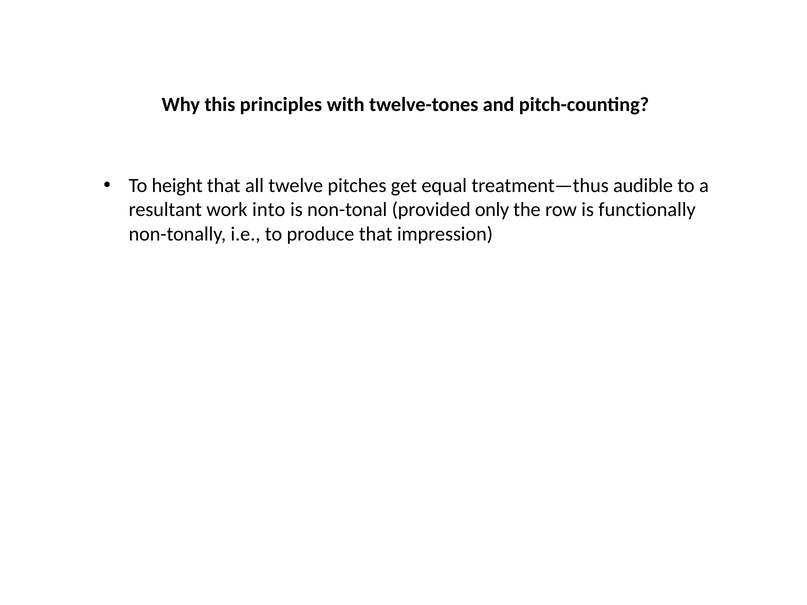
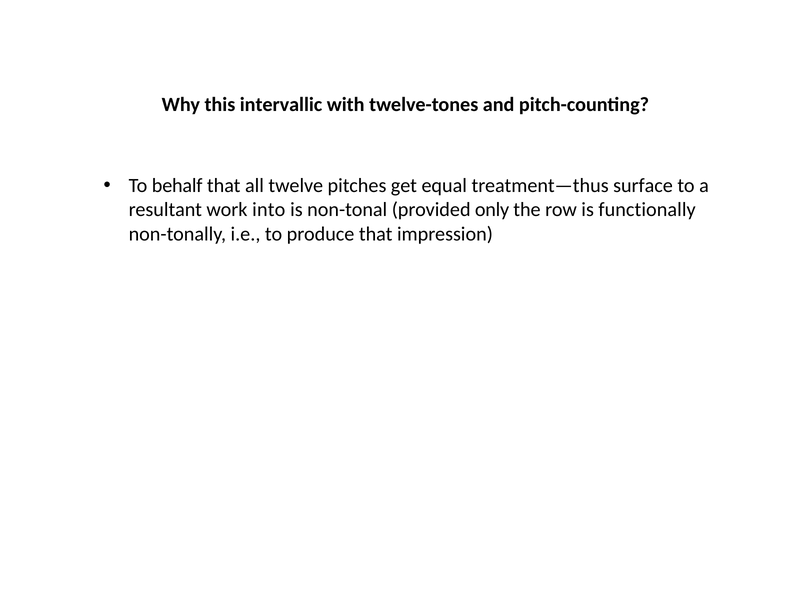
principles: principles -> intervallic (281, 105)
height: height -> behalf (177, 186)
audible: audible -> surface (643, 186)
